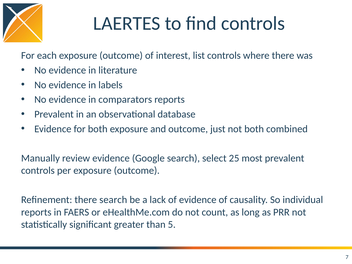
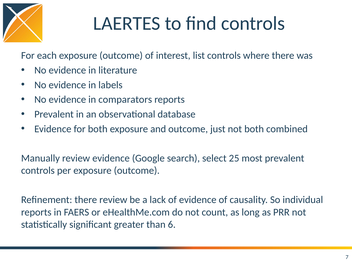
there search: search -> review (113, 200)
5: 5 -> 6 (172, 224)
